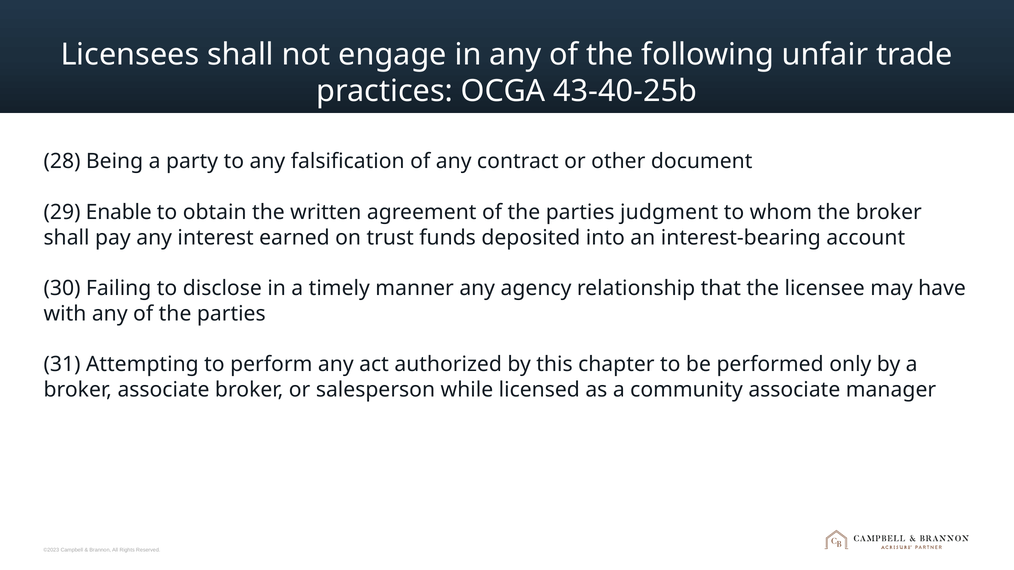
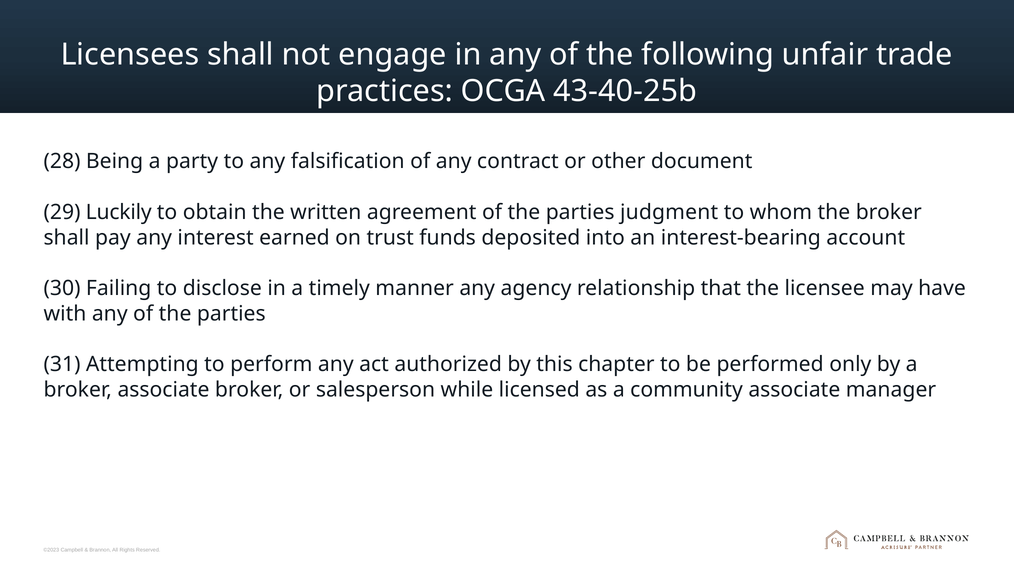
Enable: Enable -> Luckily (119, 212)
